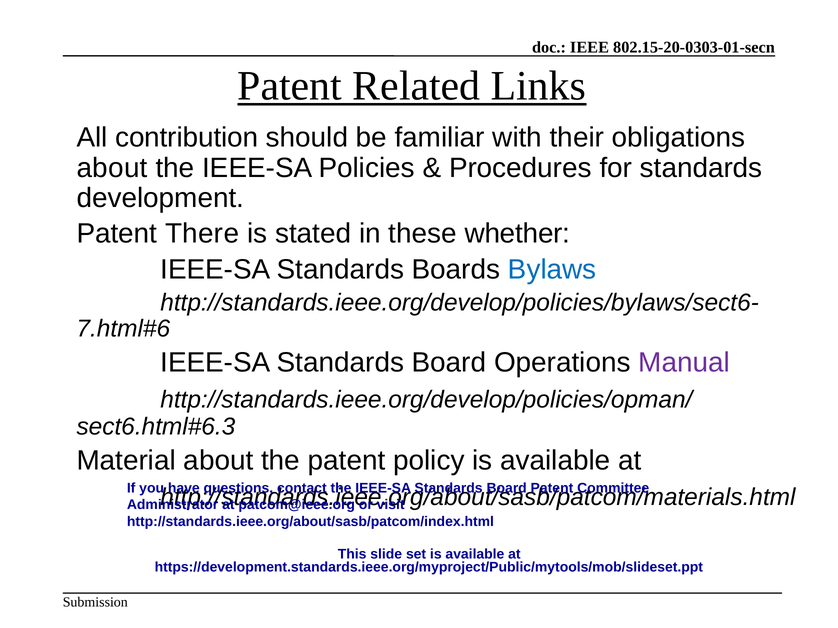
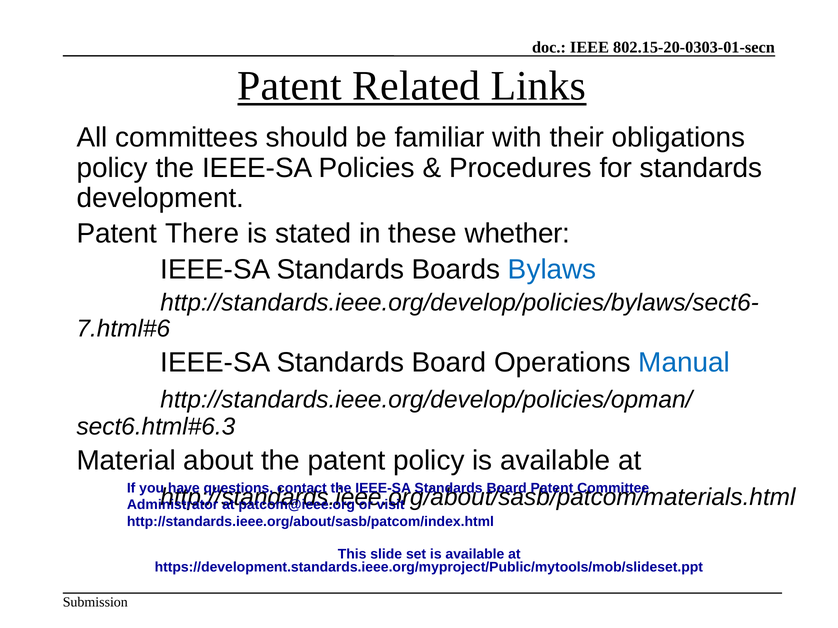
contribution: contribution -> committees (187, 138)
about: about -> policy (112, 168)
Manual colour: purple -> blue (684, 363)
